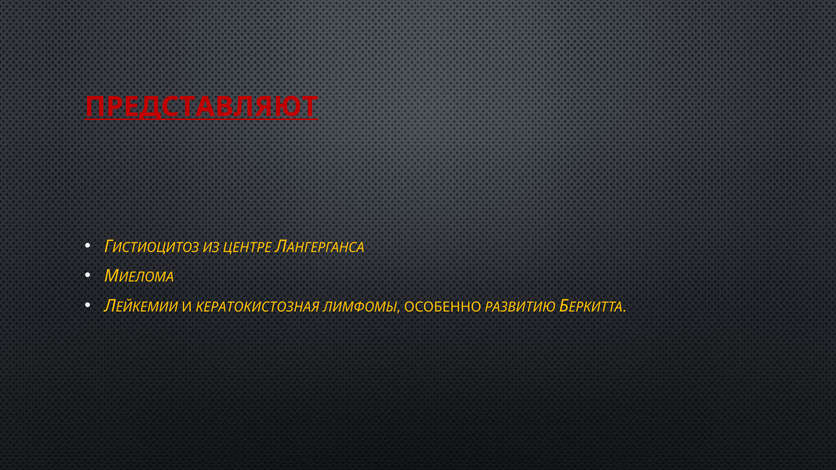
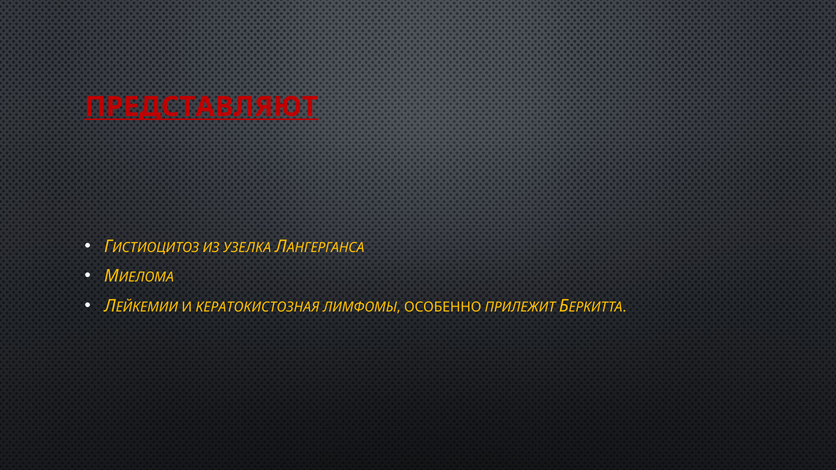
ЦЕНТРЕ: ЦЕНТРЕ -> УЗЕЛКА (247, 248)
РАЗВИТИЮ: РАЗВИТИЮ -> ПРИЛЕЖИТ (520, 307)
